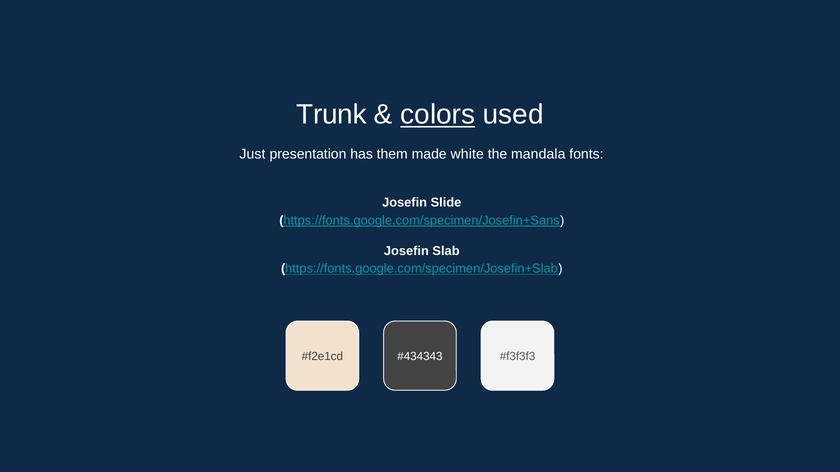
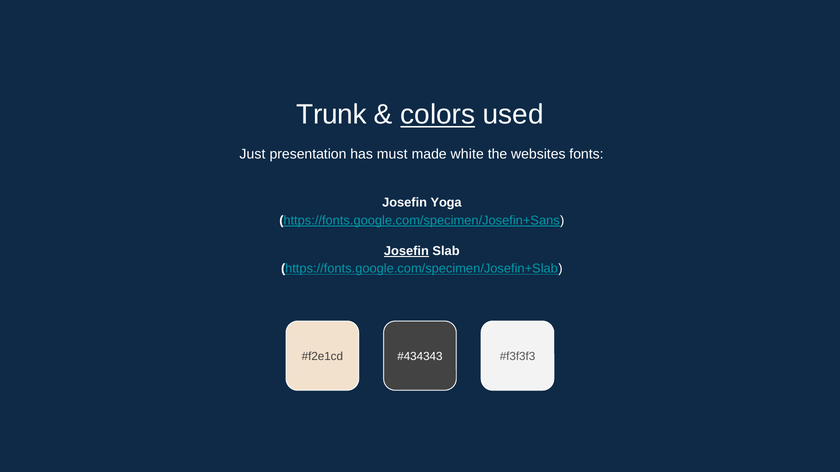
them: them -> must (392, 154)
mandala: mandala -> websites (538, 154)
Slide: Slide -> Yoga (446, 203)
Josefin underline: none -> present (406, 251)
